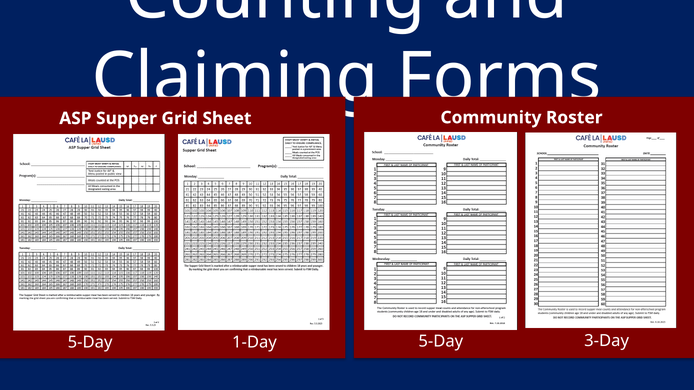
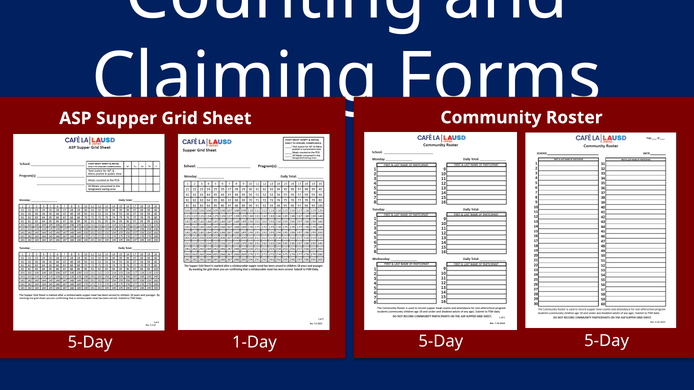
5-Day 3-Day: 3-Day -> 5-Day (607, 341)
